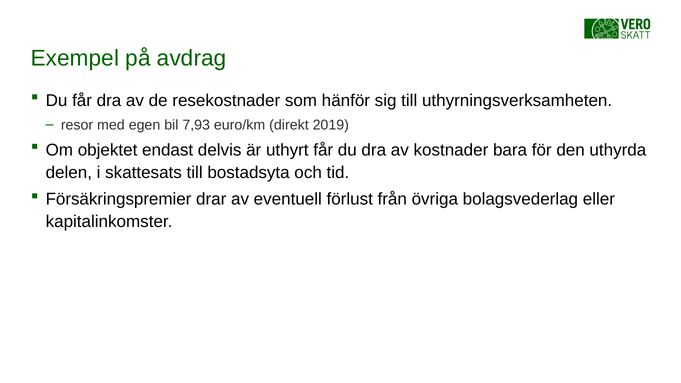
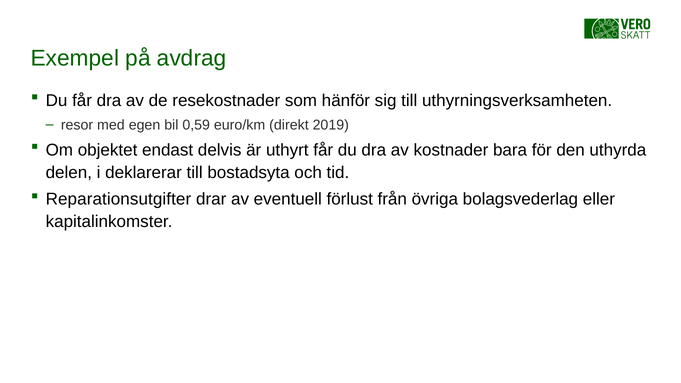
7,93: 7,93 -> 0,59 (196, 125)
skattesats: skattesats -> deklarerar (144, 173)
Försäkringspremier: Försäkringspremier -> Reparationsutgifter (118, 199)
